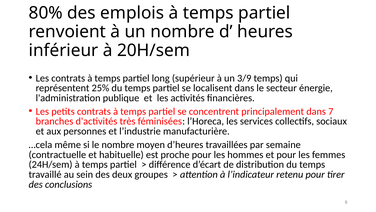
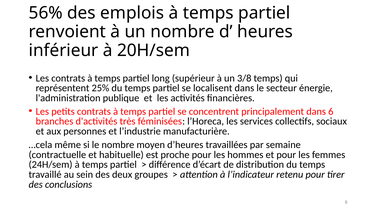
80%: 80% -> 56% (46, 13)
3/9: 3/9 -> 3/8 (244, 78)
7: 7 -> 6 (331, 111)
